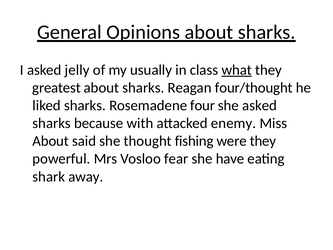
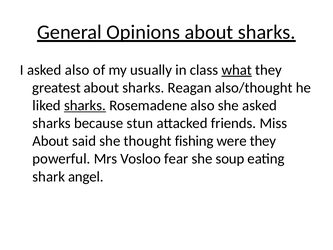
asked jelly: jelly -> also (77, 70)
four/thought: four/thought -> also/thought (254, 88)
sharks underline: none -> present (85, 105)
Rosemadene four: four -> also (203, 105)
with: with -> stun (140, 123)
enemy: enemy -> friends (234, 123)
have: have -> soup (230, 159)
away: away -> angel (86, 176)
